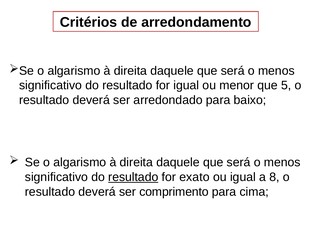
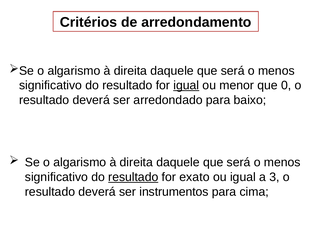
igual underline: none -> present (186, 85)
5: 5 -> 0 (286, 85)
8: 8 -> 3 (274, 177)
comprimento: comprimento -> instrumentos (174, 191)
